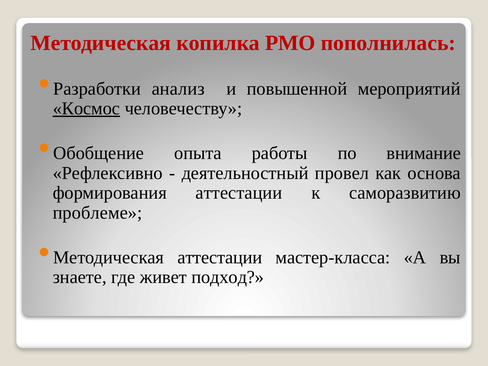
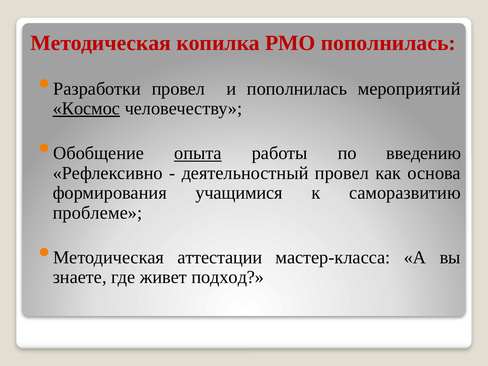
Разработки анализ: анализ -> провел (178, 89)
и повышенной: повышенной -> пополнилась (297, 89)
опыта underline: none -> present (198, 153)
внимание: внимание -> введению (424, 153)
формирования аттестации: аттестации -> учащимися (239, 193)
